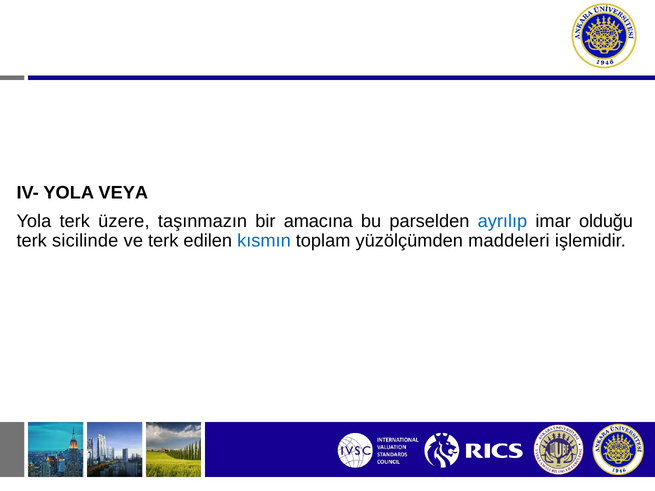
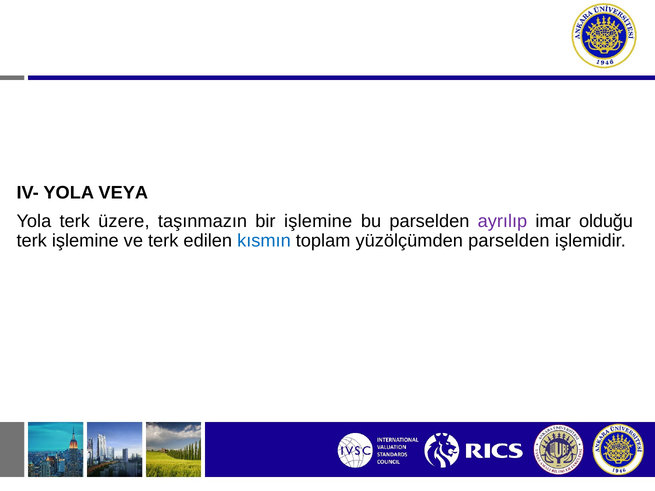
bir amacına: amacına -> işlemine (318, 221)
ayrılıp colour: blue -> purple (502, 221)
terk sicilinde: sicilinde -> işlemine (85, 241)
yüzölçümden maddeleri: maddeleri -> parselden (509, 241)
